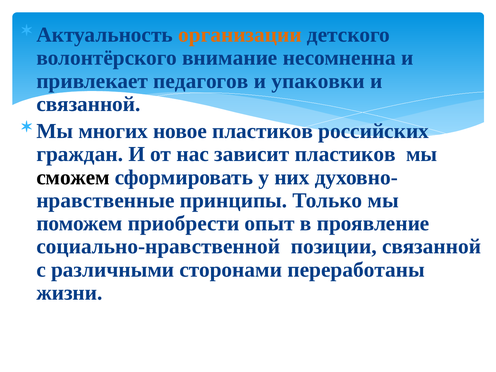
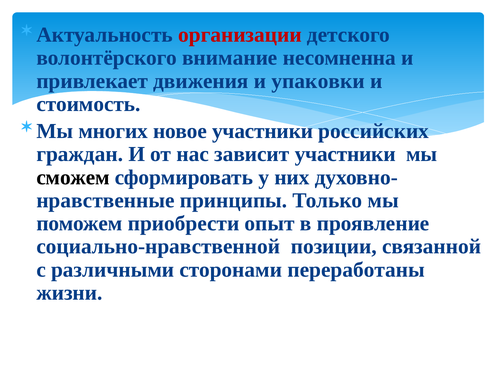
организации colour: orange -> red (240, 35)
педагогов: педагогов -> движения (201, 81)
связанной: связанной -> стоимость (88, 104)
новое пластиков: пластиков -> участники (263, 131)
зависит пластиков: пластиков -> участники (345, 154)
